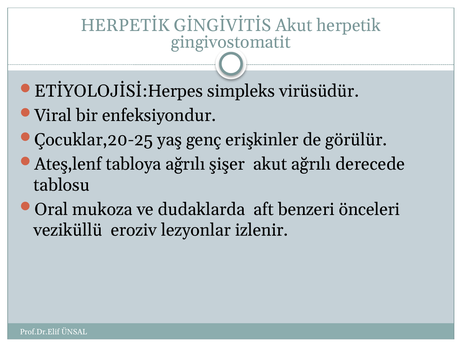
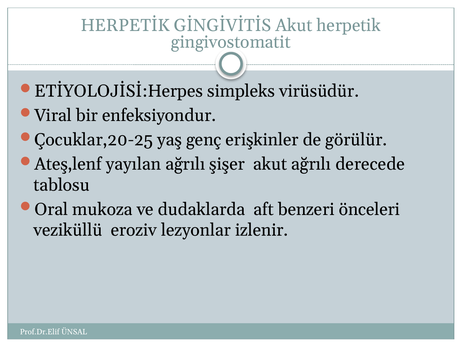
tabloya: tabloya -> yayılan (134, 164)
